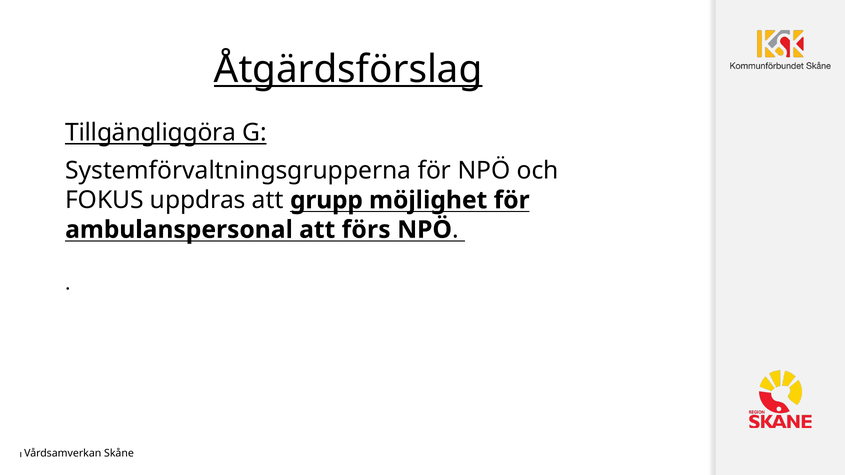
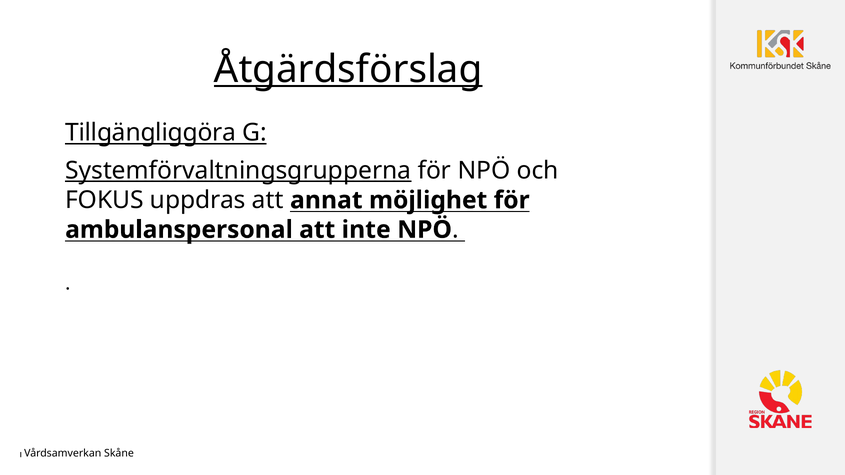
Systemförvaltningsgrupperna underline: none -> present (238, 171)
grupp: grupp -> annat (326, 200)
förs: förs -> inte (366, 230)
